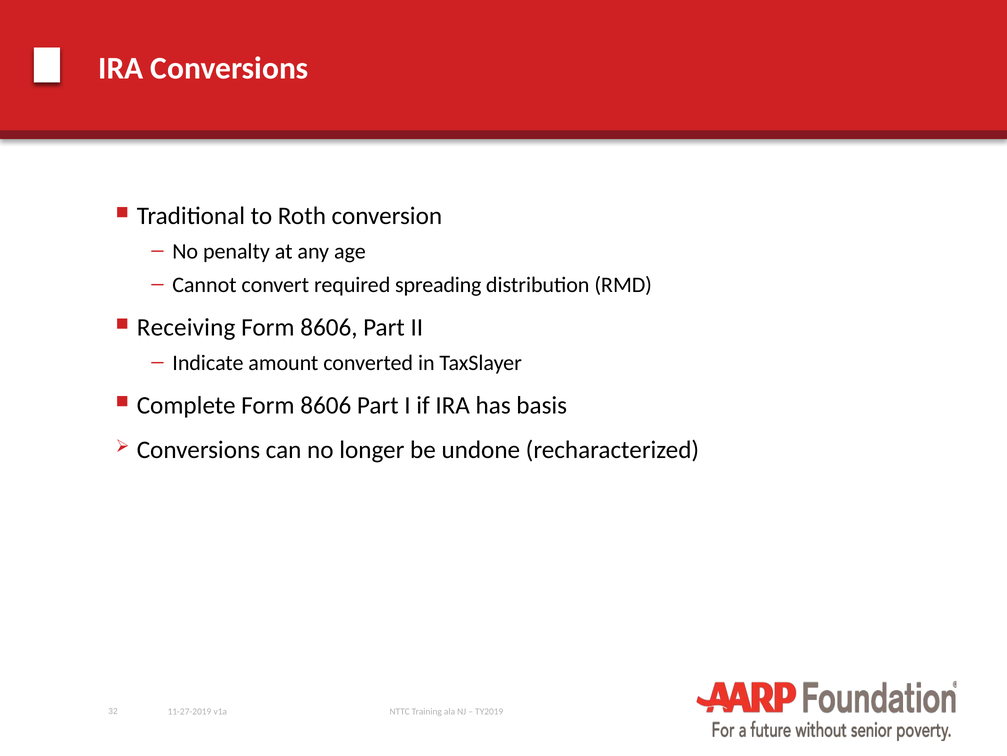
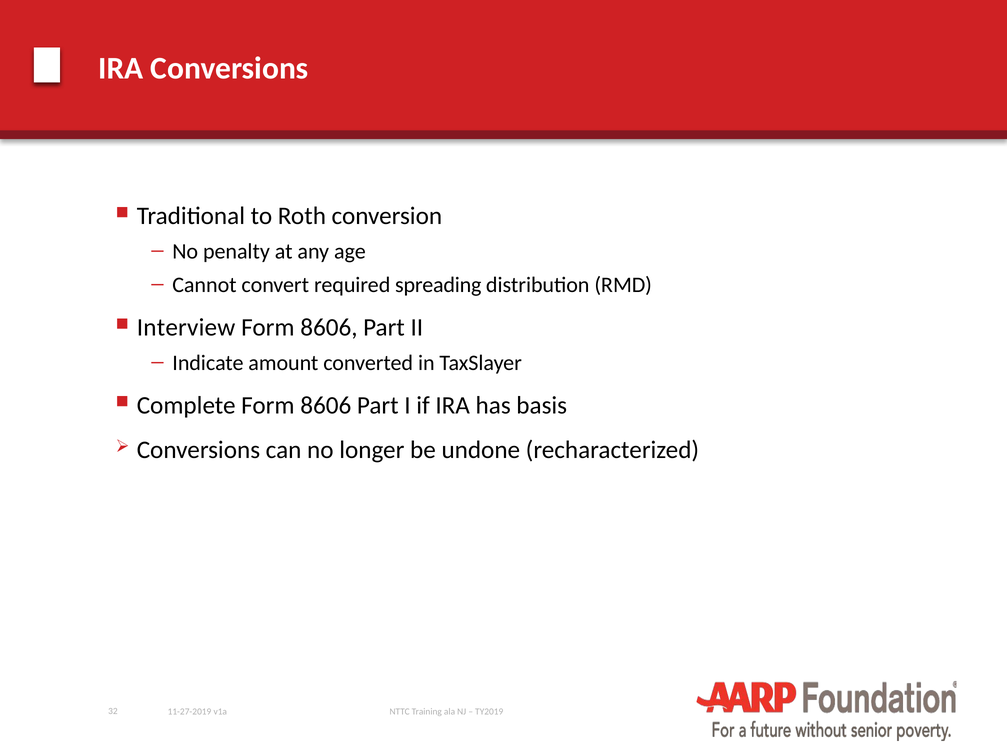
Receiving: Receiving -> Interview (186, 327)
